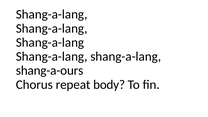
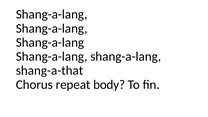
shang-a-ours: shang-a-ours -> shang-a-that (50, 71)
